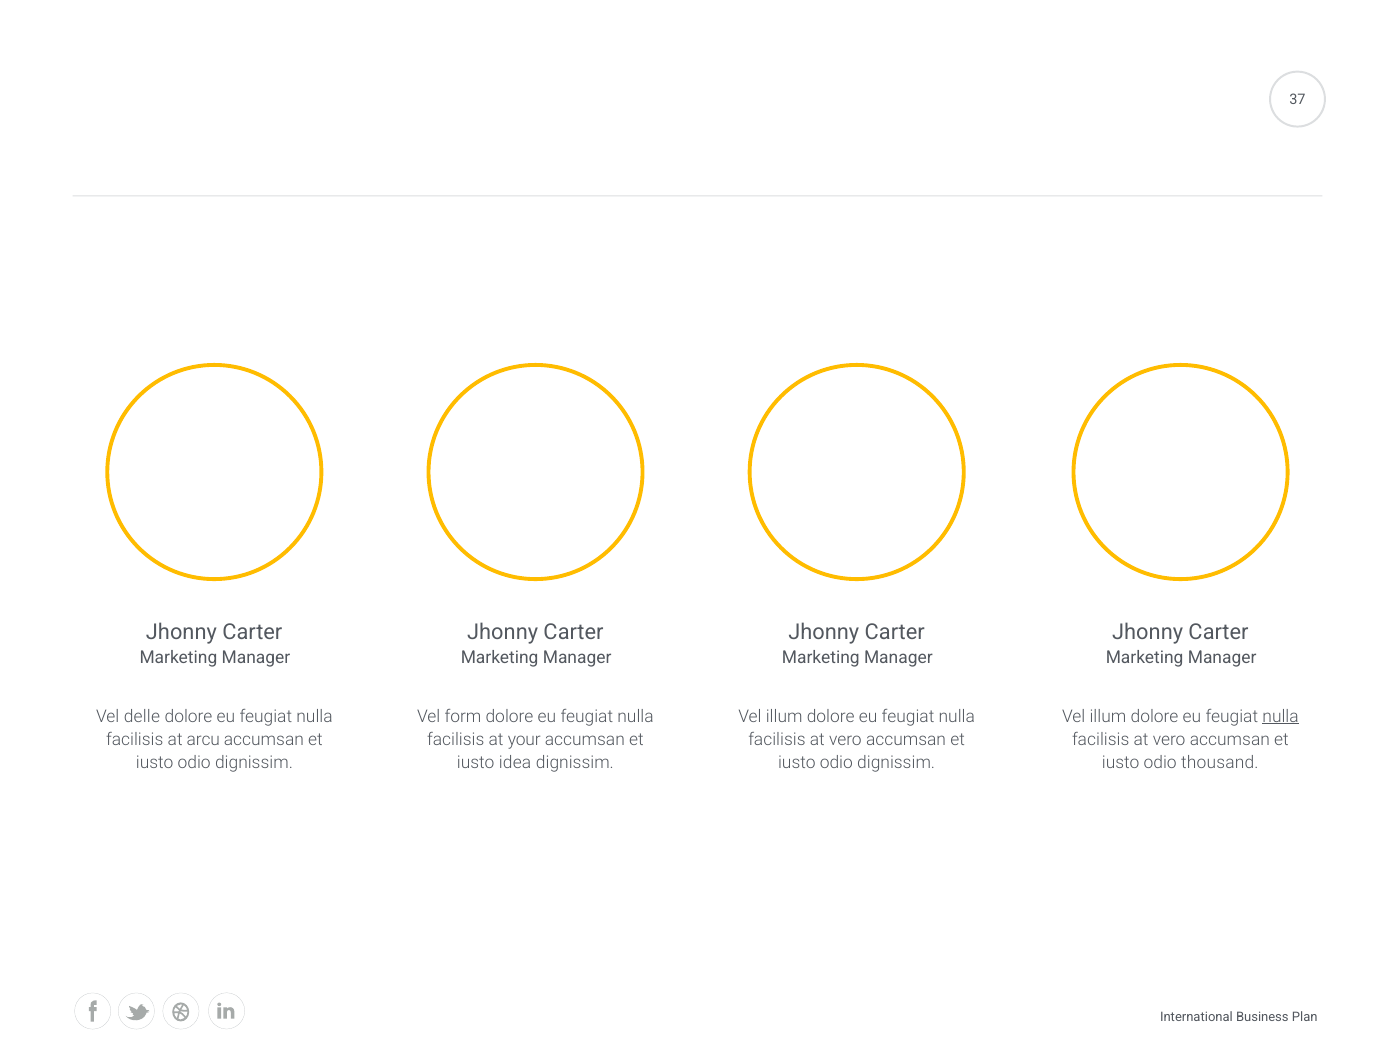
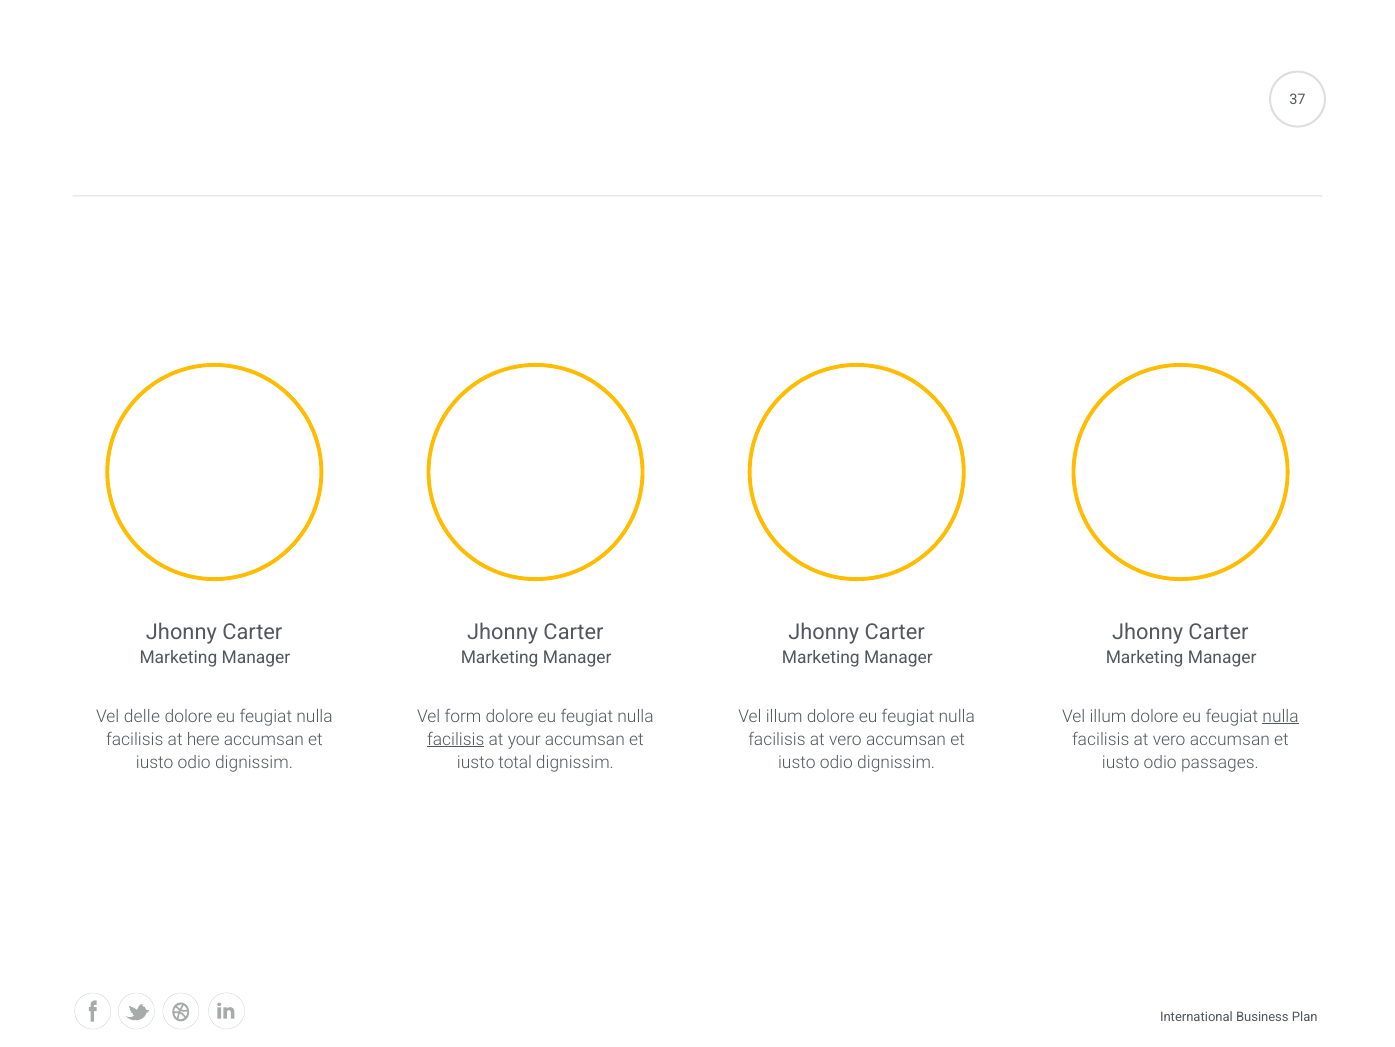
arcu: arcu -> here (203, 739)
facilisis underline: none -> present (456, 739)
idea: idea -> total (515, 762)
thousand: thousand -> passages (1220, 762)
